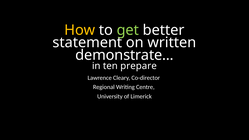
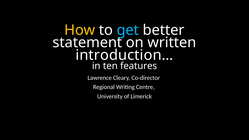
get colour: light green -> light blue (128, 30)
demonstrate…: demonstrate… -> introduction… (124, 55)
prepare: prepare -> features (139, 66)
